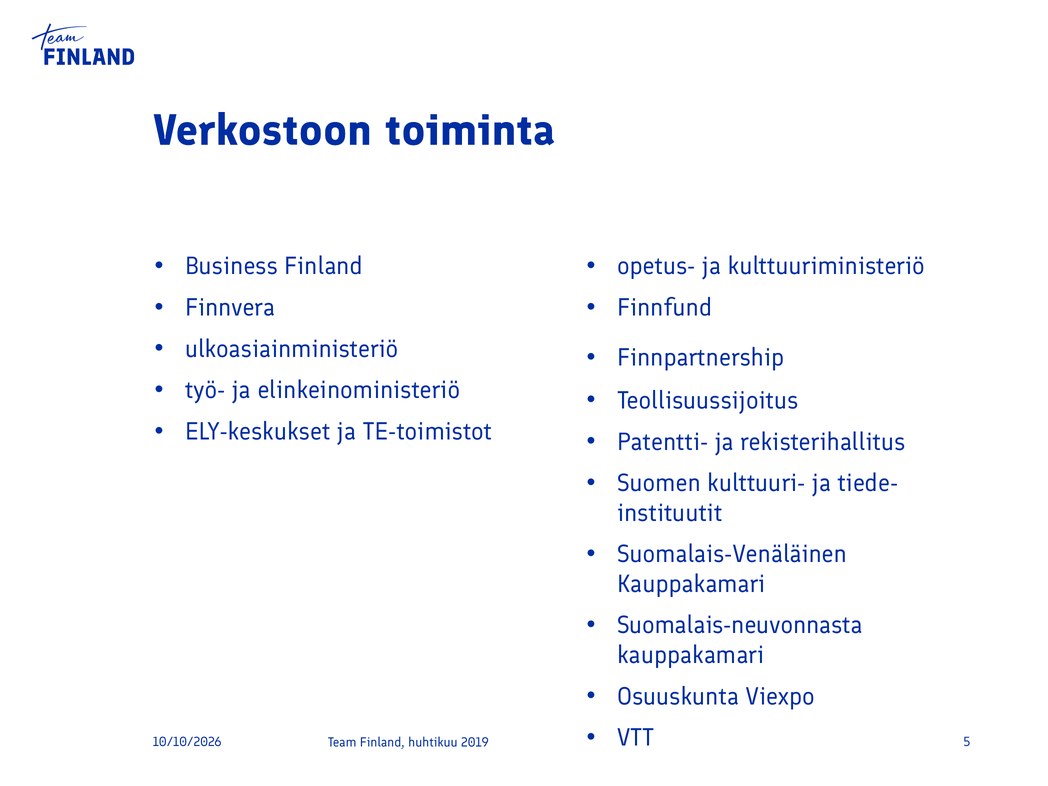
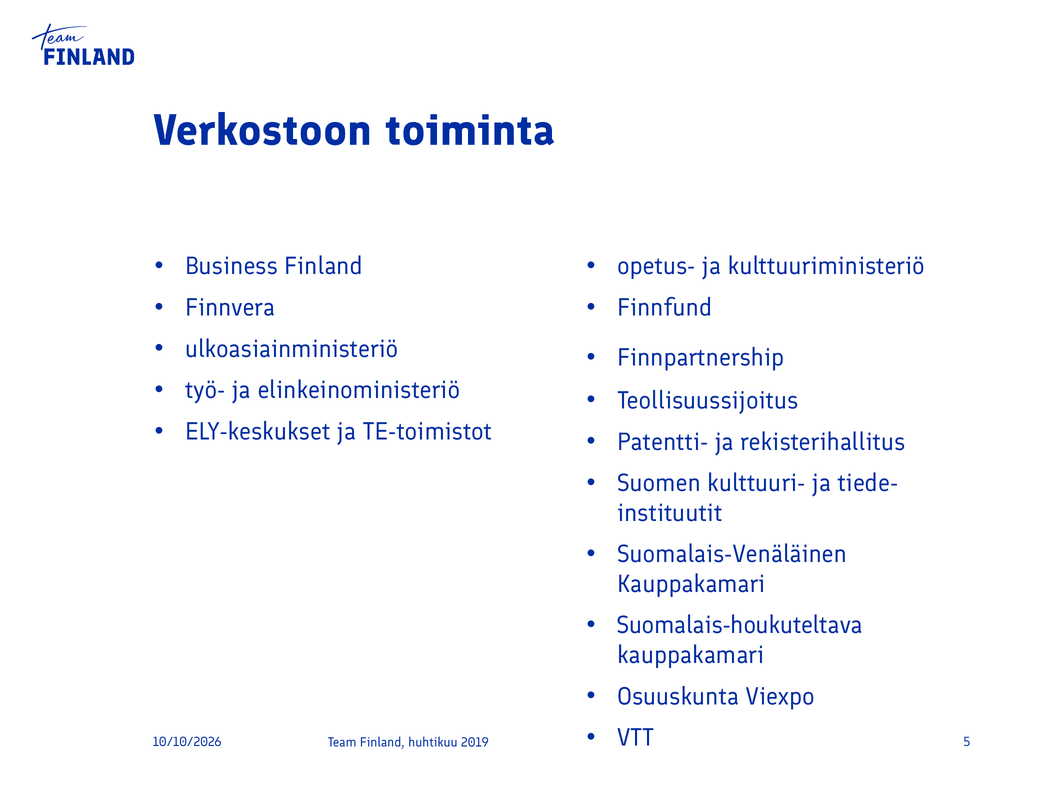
Suomalais-neuvonnasta: Suomalais-neuvonnasta -> Suomalais-houkuteltava (740, 625)
